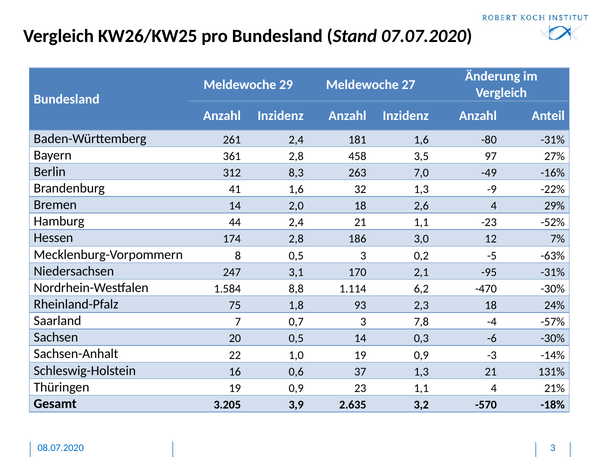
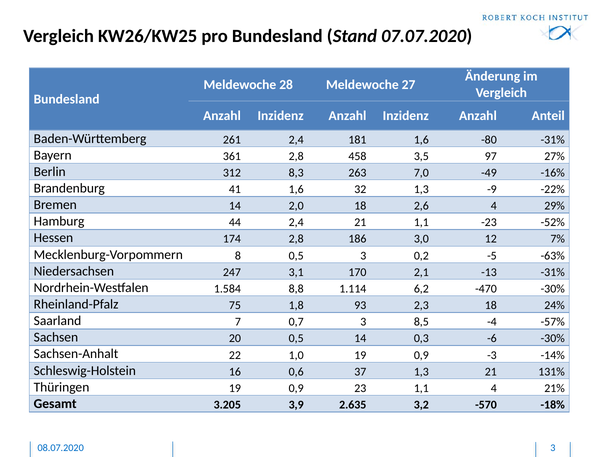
29: 29 -> 28 (286, 85)
-95: -95 -> -13 (489, 272)
7,8: 7,8 -> 8,5 (421, 322)
